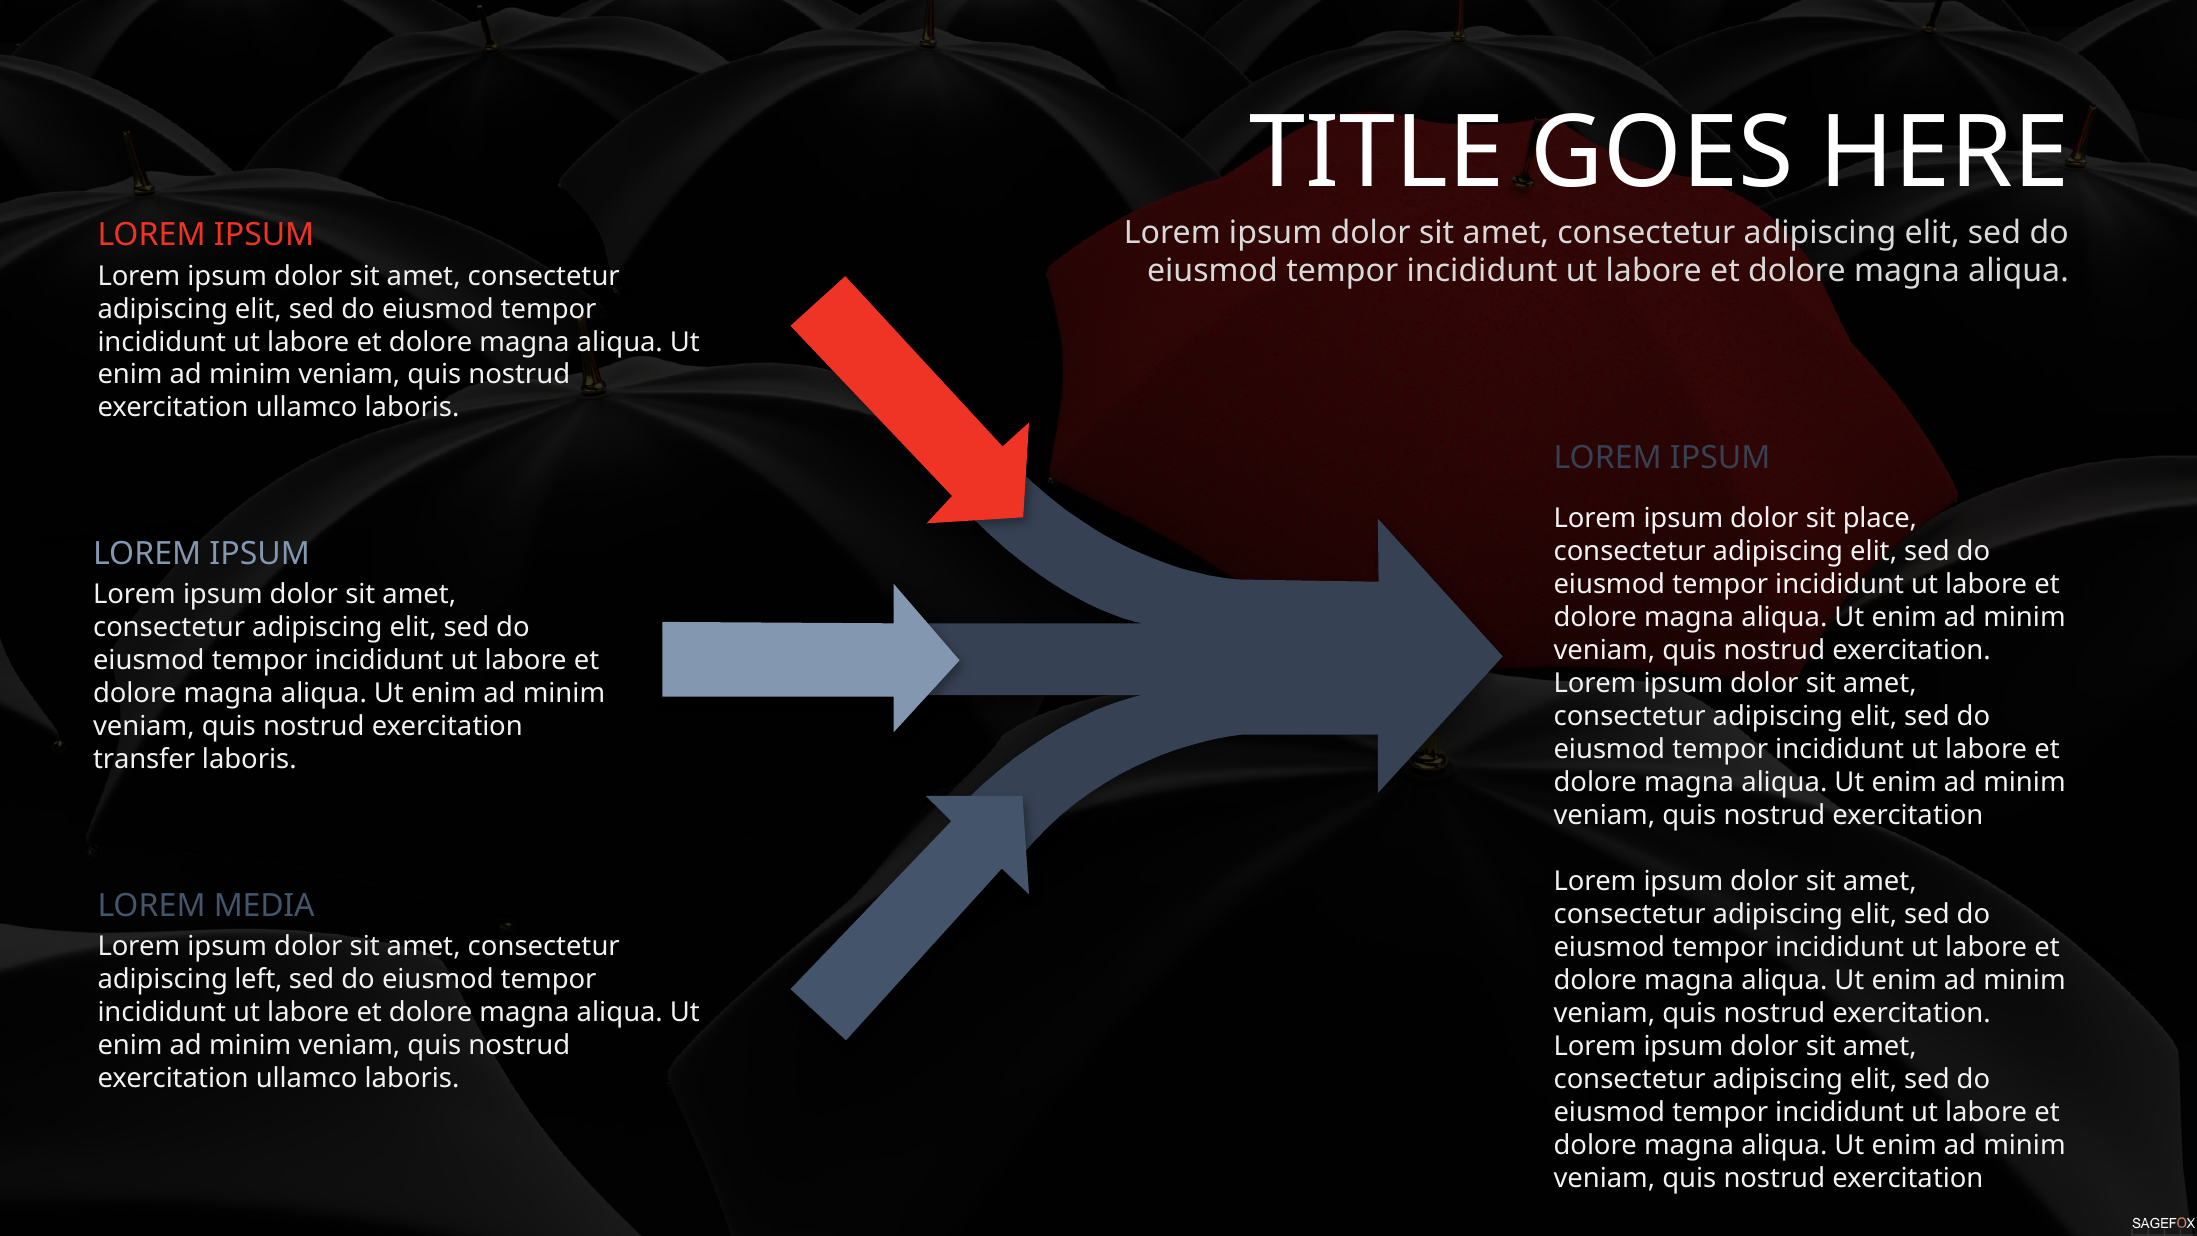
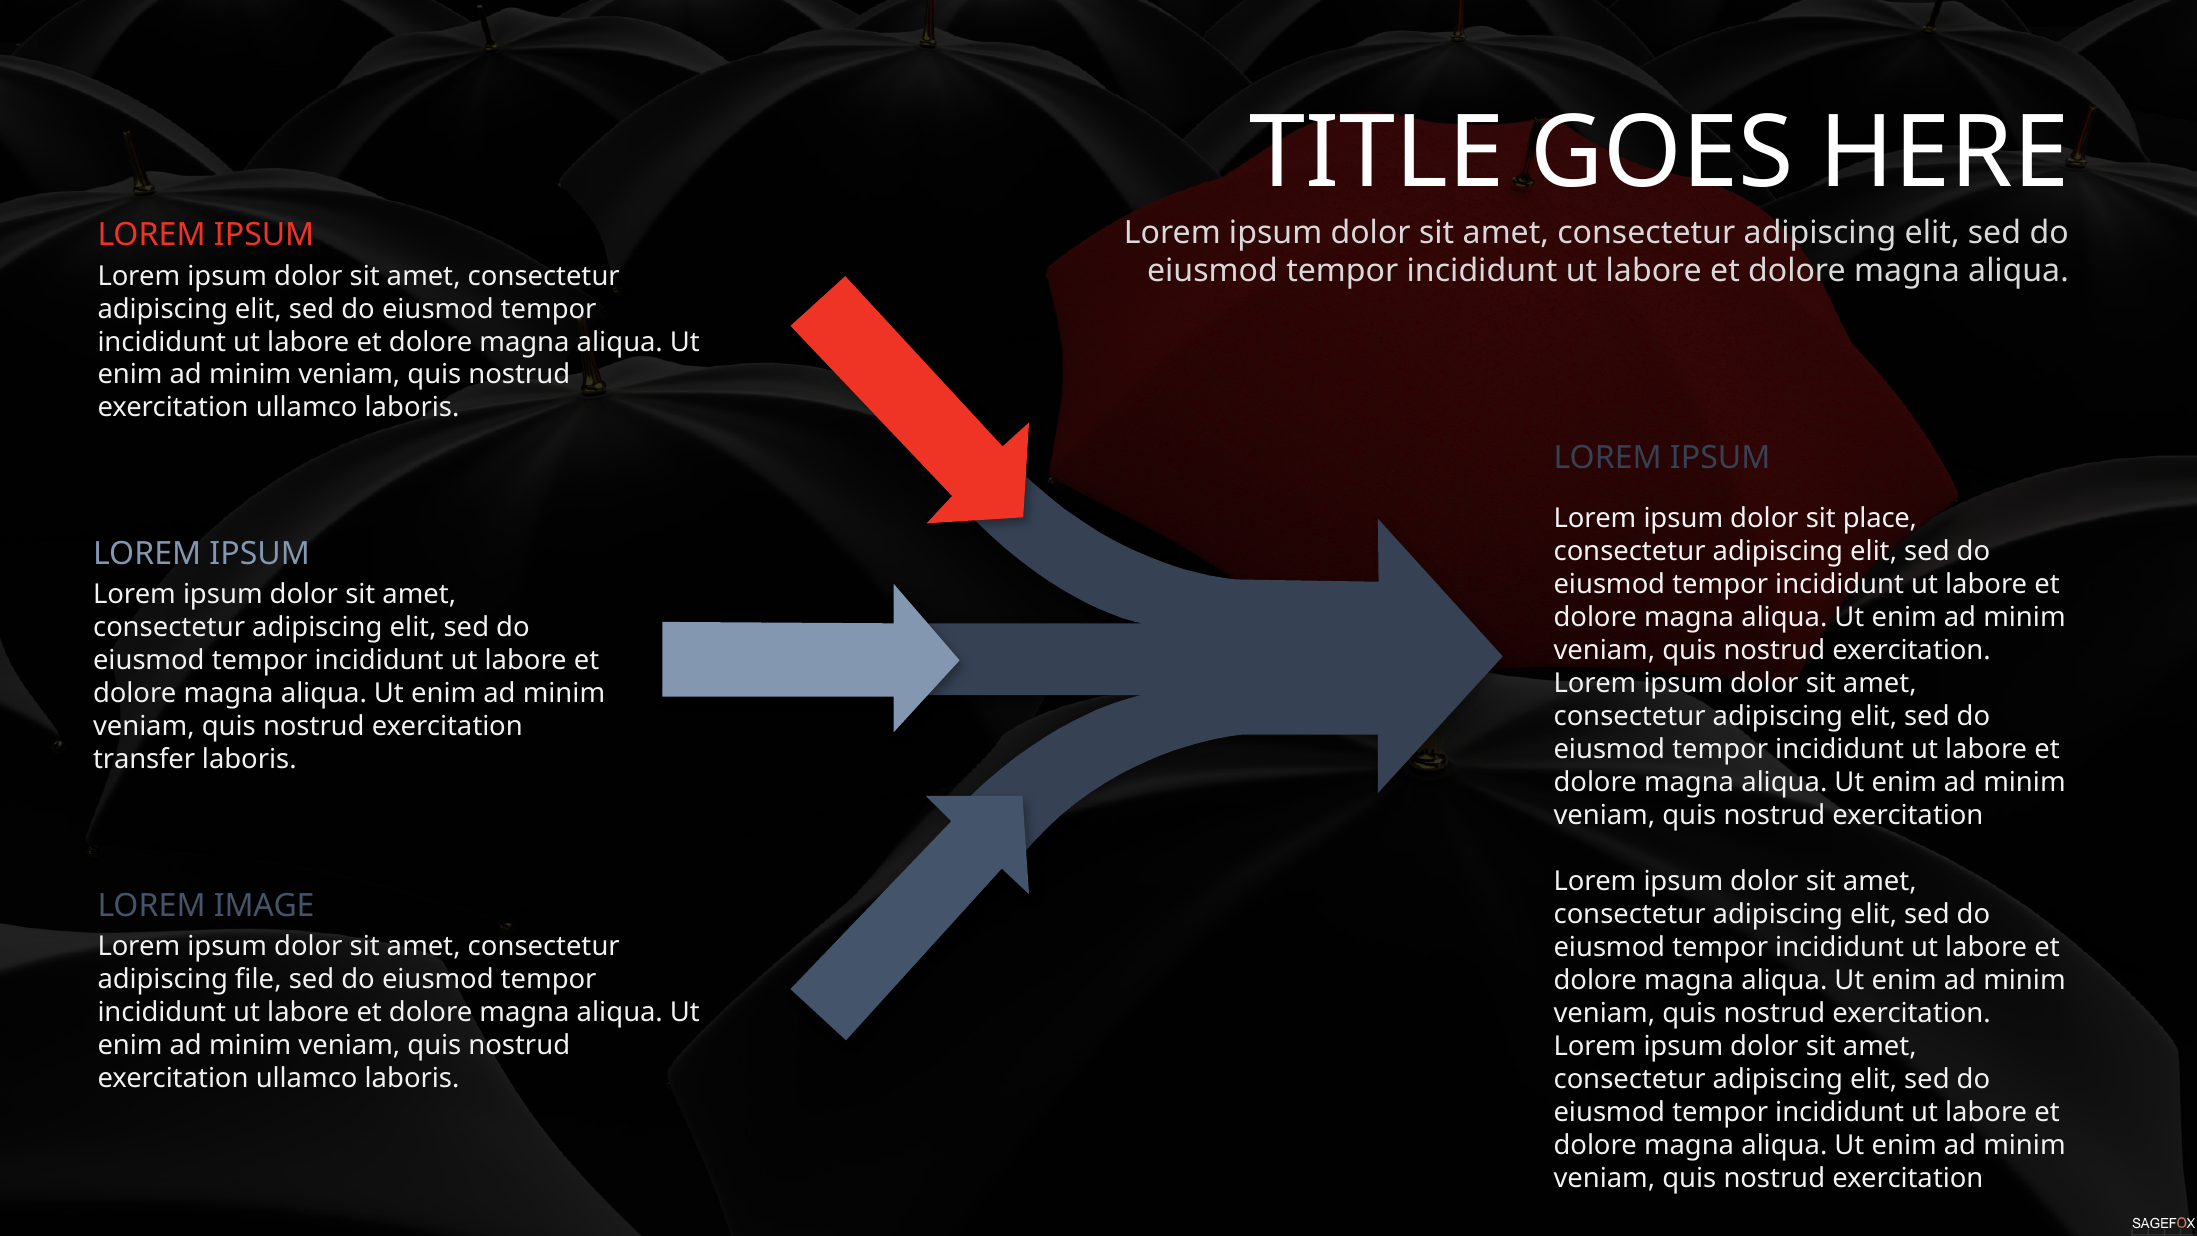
MEDIA: MEDIA -> IMAGE (264, 906)
left: left -> file (258, 979)
